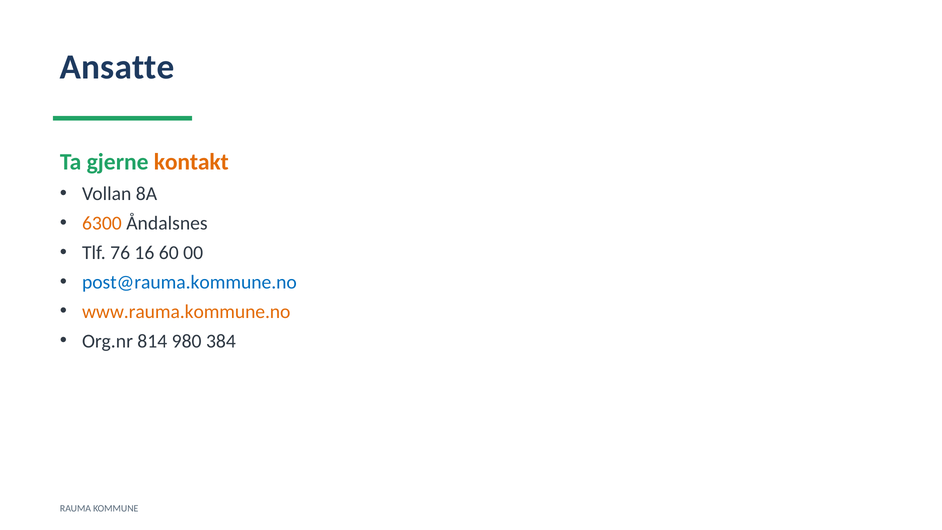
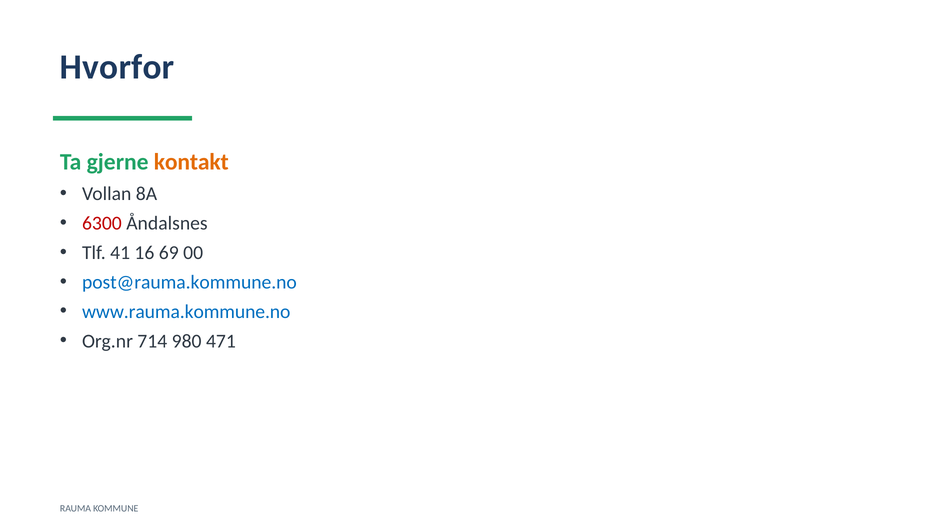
Ansatte: Ansatte -> Hvorfor (117, 67)
6300 colour: orange -> red (102, 223)
76: 76 -> 41 (120, 253)
60: 60 -> 69 (169, 253)
www.rauma.kommune.no colour: orange -> blue (186, 312)
814: 814 -> 714 (152, 341)
384: 384 -> 471 (221, 341)
